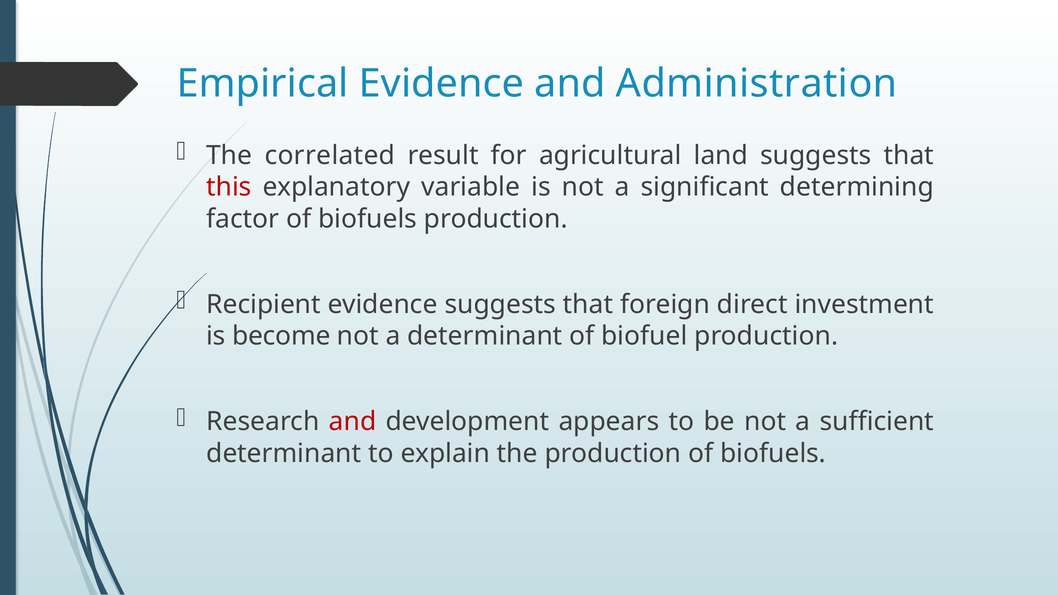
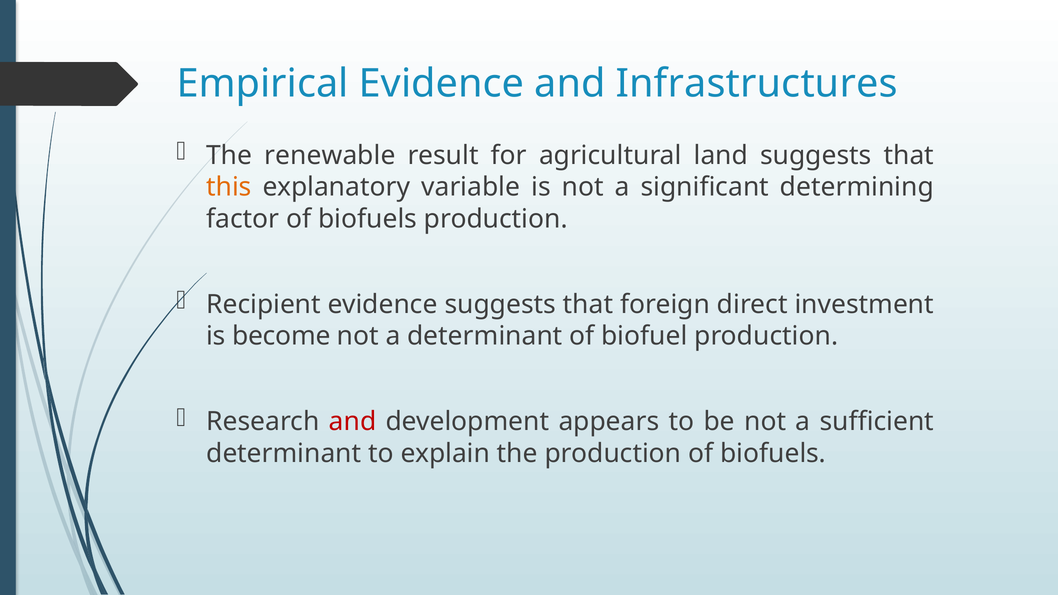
Administration: Administration -> Infrastructures (757, 84)
correlated: correlated -> renewable (330, 156)
this colour: red -> orange (229, 187)
